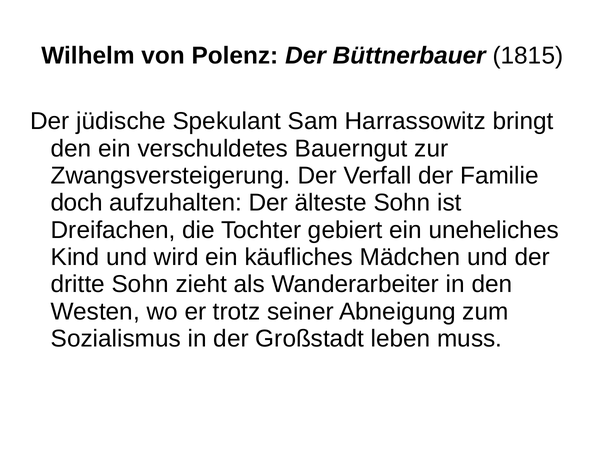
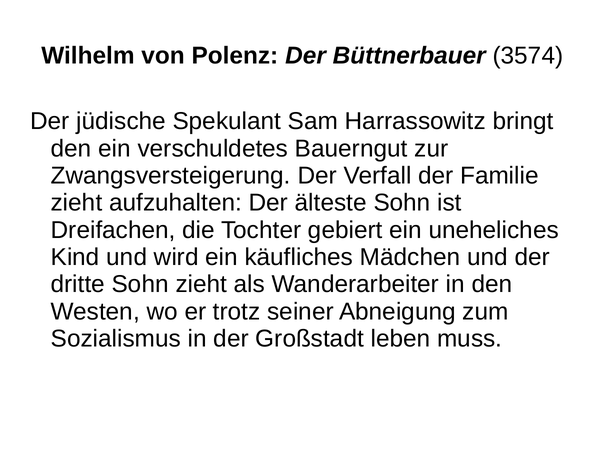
1815: 1815 -> 3574 (528, 56)
doch: doch -> zieht (77, 203)
